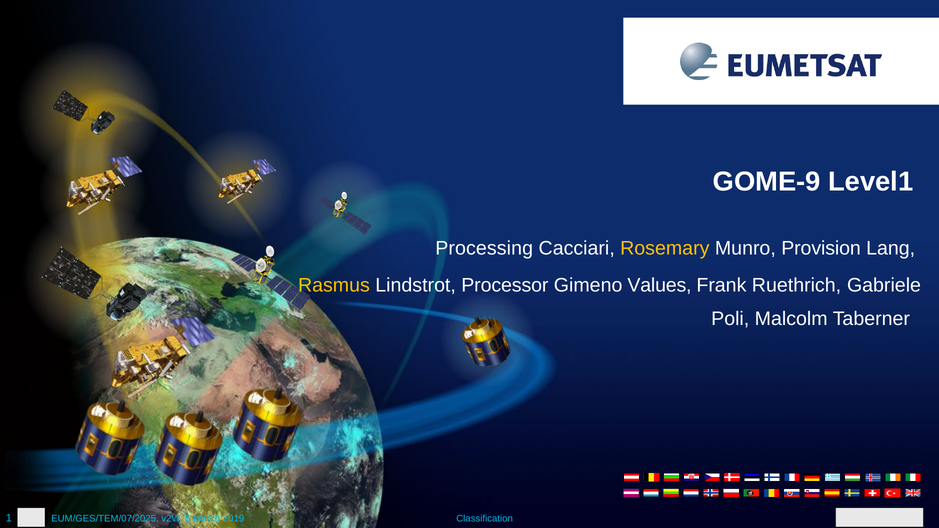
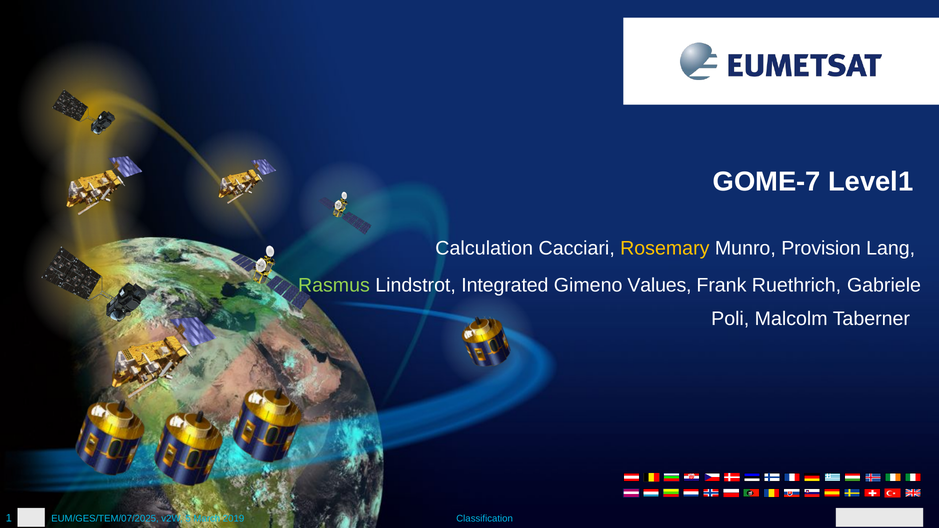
GOME-9: GOME-9 -> GOME-7 (767, 182)
Processing: Processing -> Calculation (484, 248)
Rasmus colour: yellow -> light green (334, 286)
Processor: Processor -> Integrated (505, 286)
